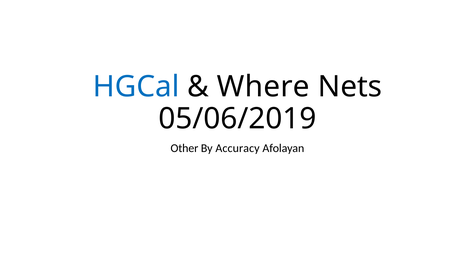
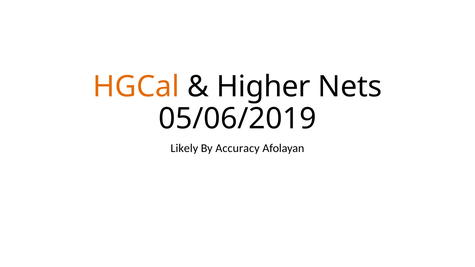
HGCal colour: blue -> orange (136, 87)
Where: Where -> Higher (264, 87)
Other: Other -> Likely (184, 148)
